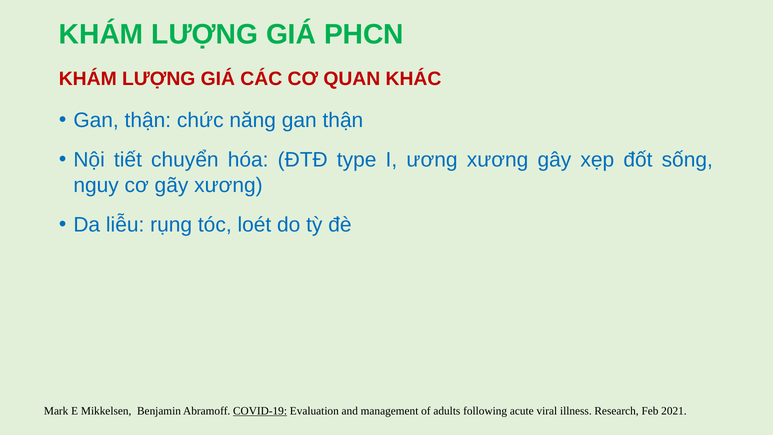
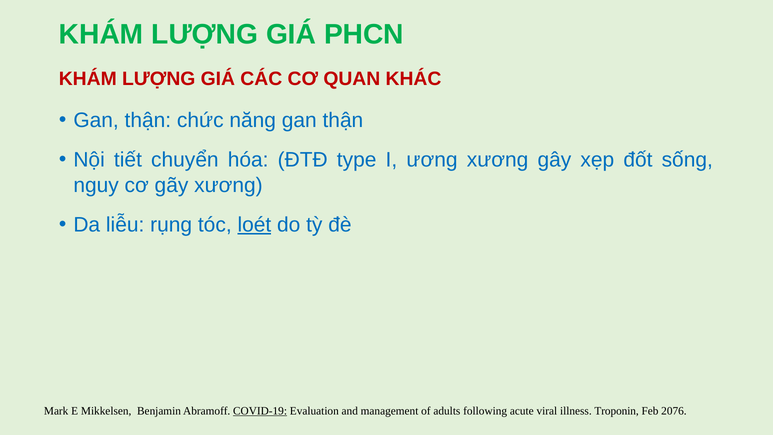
loét underline: none -> present (254, 225)
Research: Research -> Troponin (617, 411)
2021: 2021 -> 2076 (674, 411)
